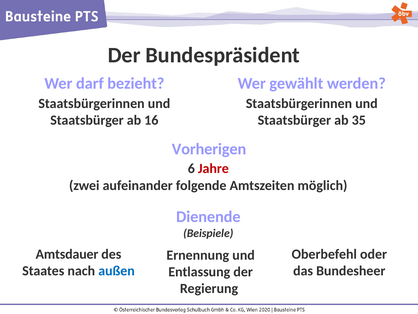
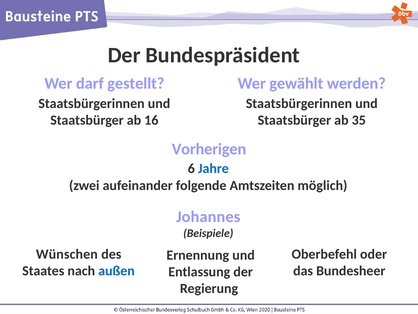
bezieht: bezieht -> gestellt (136, 83)
Jahre colour: red -> blue (213, 168)
Dienende: Dienende -> Johannes (208, 217)
Amtsdauer: Amtsdauer -> Wünschen (67, 254)
